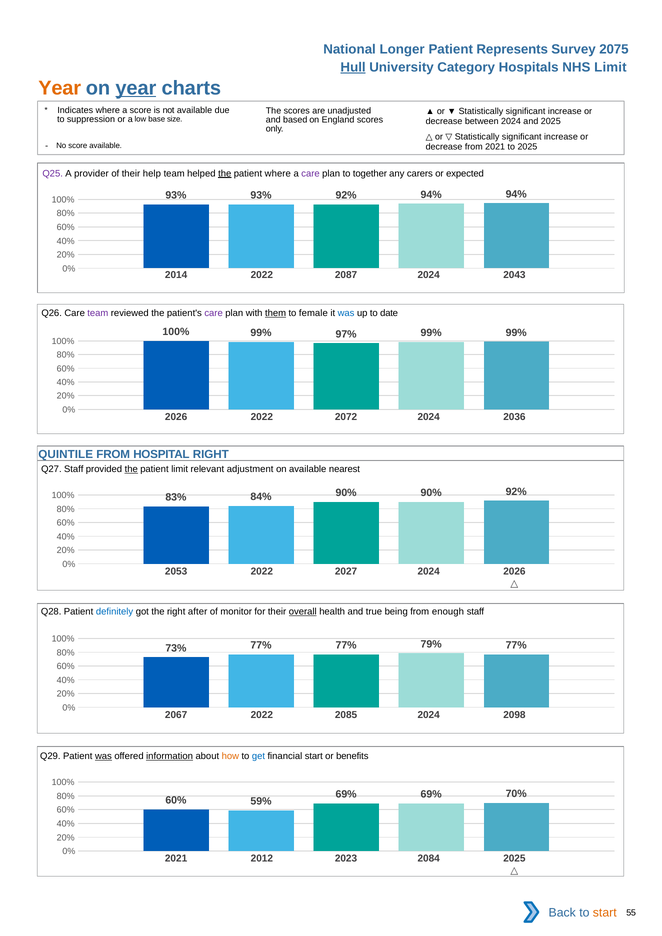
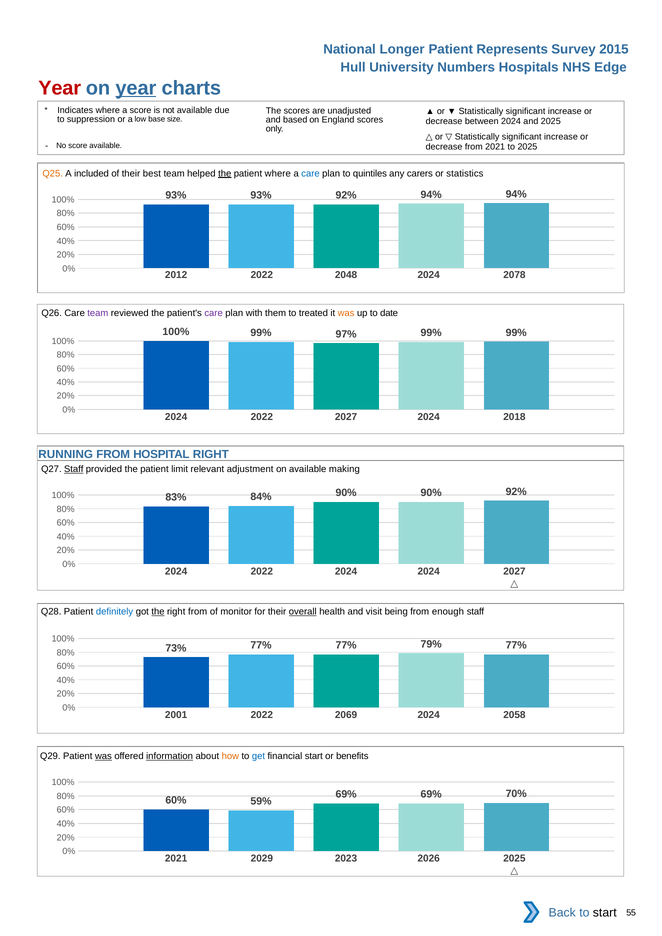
2075: 2075 -> 2015 (614, 49)
Hull underline: present -> none (353, 67)
Category: Category -> Numbers (466, 67)
NHS Limit: Limit -> Edge (610, 67)
Year colour: orange -> red (60, 88)
Q25 colour: purple -> orange (53, 174)
provider: provider -> included (92, 174)
help: help -> best (152, 174)
care colour: purple -> blue (310, 174)
together: together -> quintiles (370, 174)
expected: expected -> statistics (465, 174)
2014: 2014 -> 2012 (176, 275)
2087: 2087 -> 2048 (346, 275)
2043: 2043 -> 2078 (514, 275)
them underline: present -> none (276, 314)
female: female -> treated (313, 314)
was colour: blue -> orange (346, 314)
2026: 2026 -> 2024 (176, 417)
2022 2072: 2072 -> 2027 (346, 417)
2036: 2036 -> 2018 (514, 417)
QUINTILE: QUINTILE -> RUNNING (66, 455)
Staff underline: none -> present (74, 470)
the underline: present -> none (131, 470)
nearest: nearest -> making (344, 470)
2053: 2053 -> 2024 (176, 572)
2022 2027: 2027 -> 2024 (346, 572)
2024 2026: 2026 -> 2027 (514, 572)
the underline: none -> present (158, 612)
right after: after -> from (198, 612)
true: true -> visit (374, 612)
2067: 2067 -> 2001 (176, 715)
2085: 2085 -> 2069 (346, 715)
2098: 2098 -> 2058 (514, 715)
2012: 2012 -> 2029 (262, 859)
2084: 2084 -> 2026 (429, 859)
start colour: orange -> black (605, 914)
